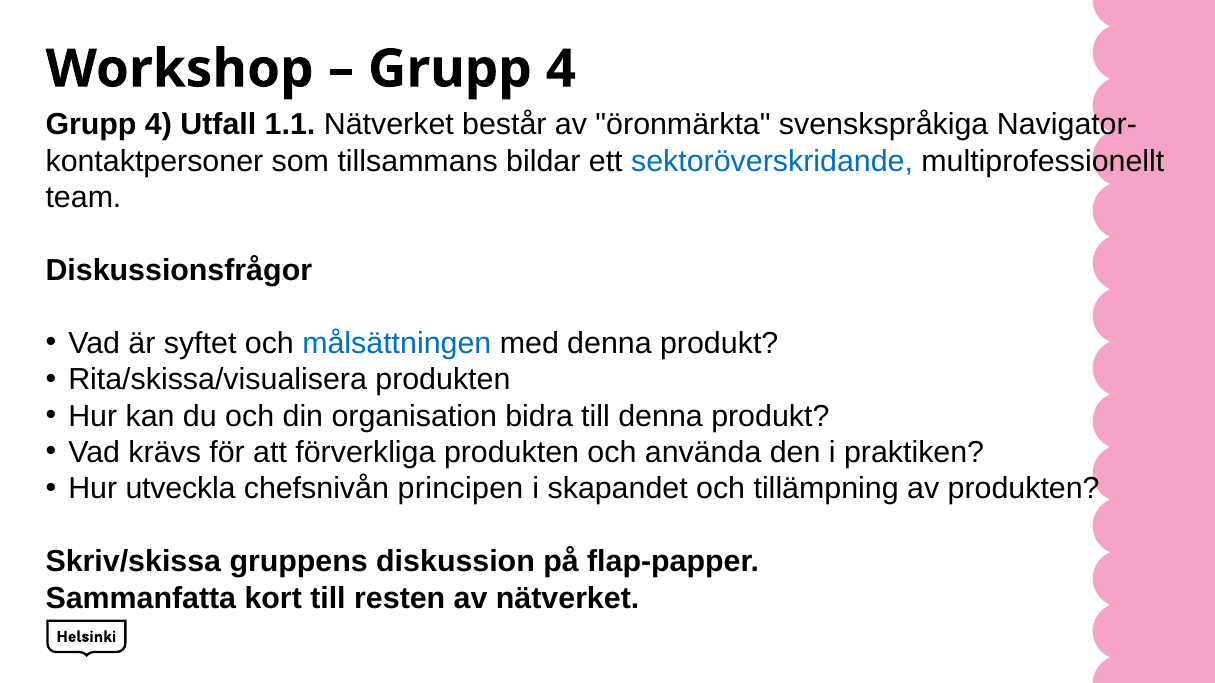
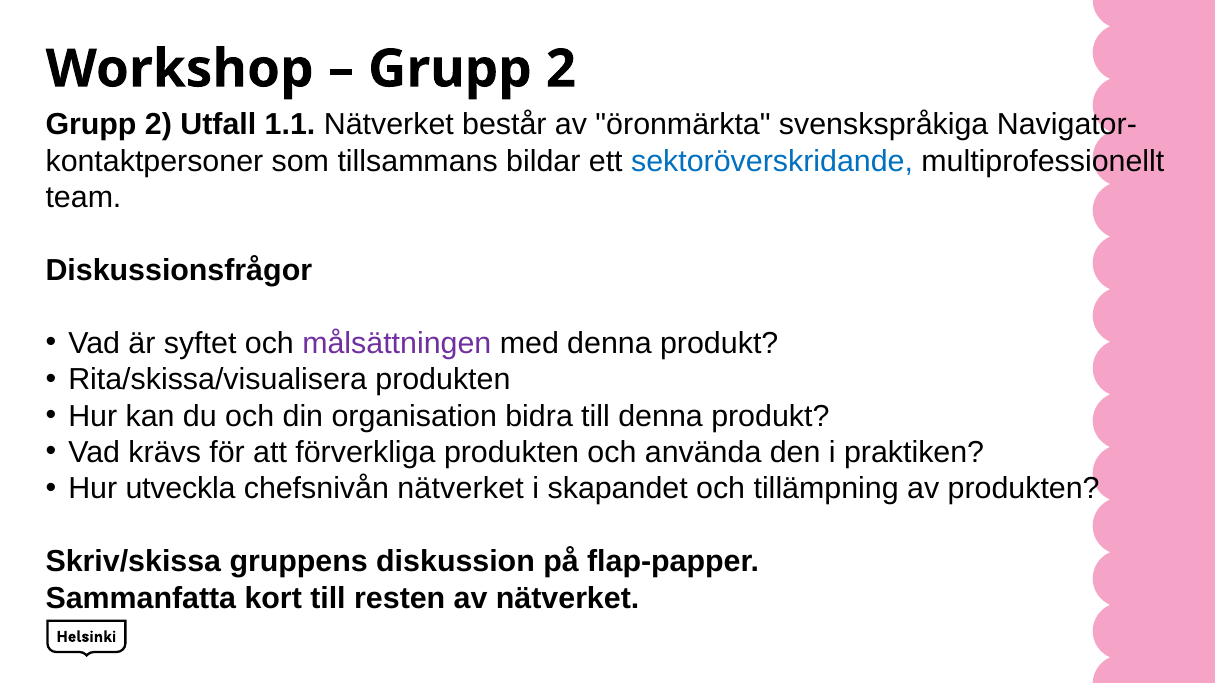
4: 4 -> 2 (561, 69)
4: 4 -> 2 (158, 125)
målsättningen colour: blue -> purple (397, 343)
chefsnivån principen: principen -> nätverket (461, 489)
